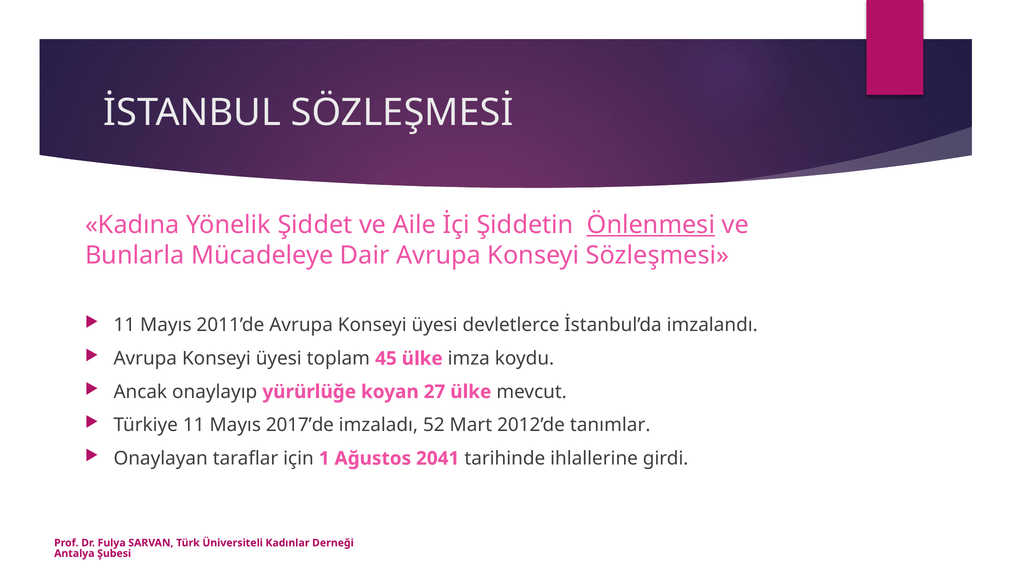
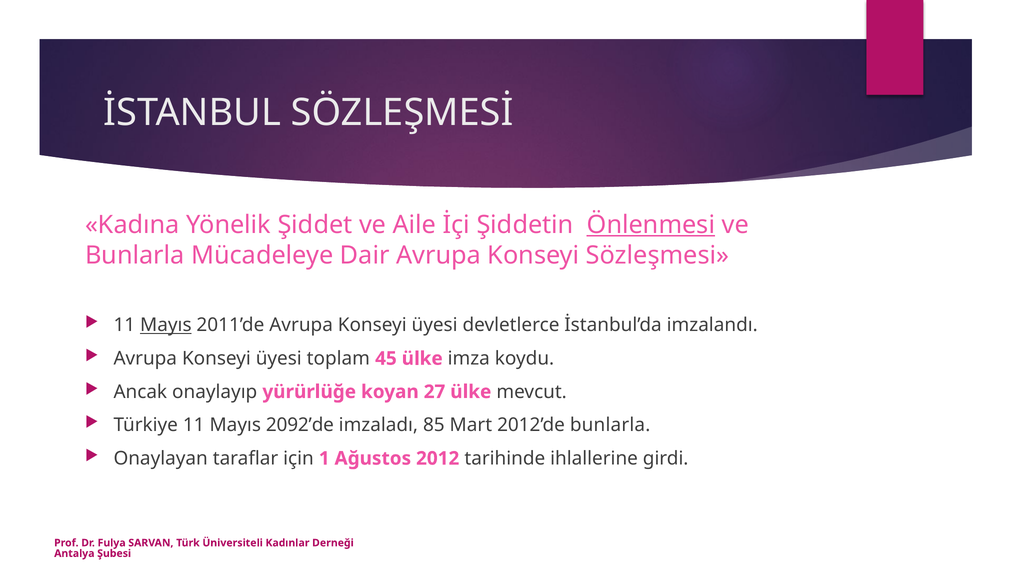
Mayıs underline: none -> present (166, 325)
2017’de: 2017’de -> 2092’de (300, 425)
52: 52 -> 85 (434, 425)
2012’de tanımlar: tanımlar -> bunlarla (610, 425)
2041: 2041 -> 2012 (438, 459)
